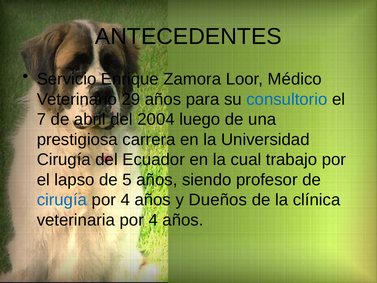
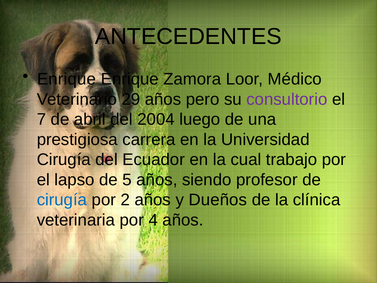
Servicio: Servicio -> Enrique (66, 79)
para: para -> pero (203, 99)
consultorio colour: blue -> purple (287, 99)
4: 4 -> 2 (125, 200)
